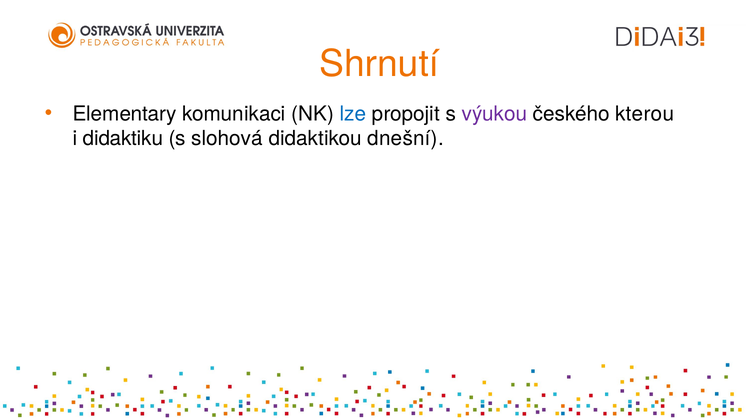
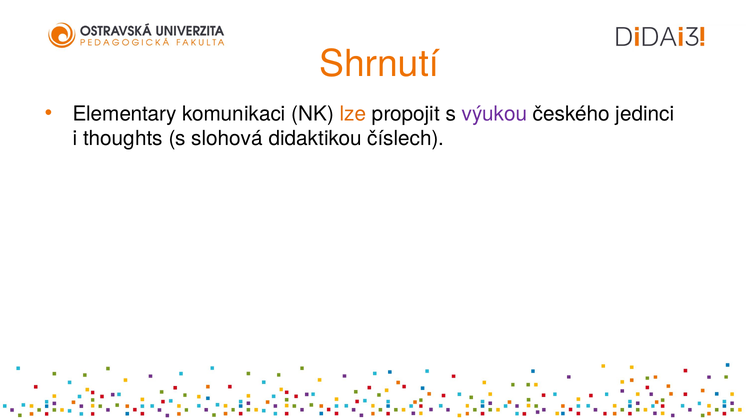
lze colour: blue -> orange (353, 114)
kterou: kterou -> jedinci (645, 114)
didaktiku: didaktiku -> thoughts (123, 139)
dnešní: dnešní -> číslech (406, 139)
